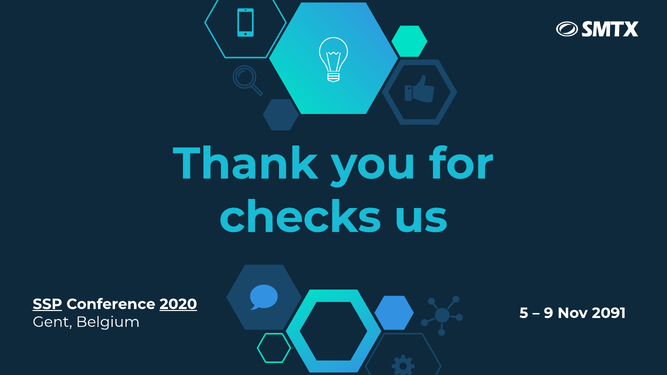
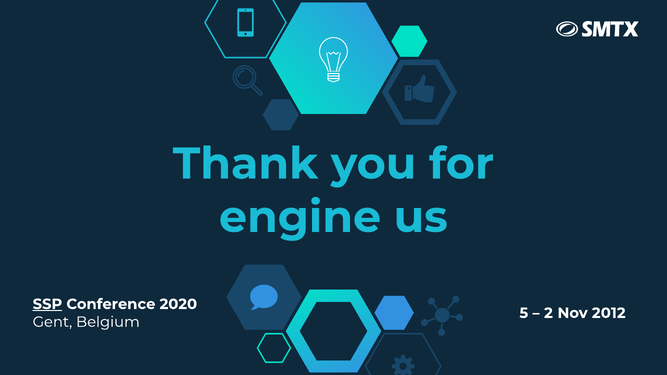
checks: checks -> engine (300, 217)
2020 underline: present -> none (178, 304)
9: 9 -> 2 (548, 313)
2091: 2091 -> 2012 (609, 313)
